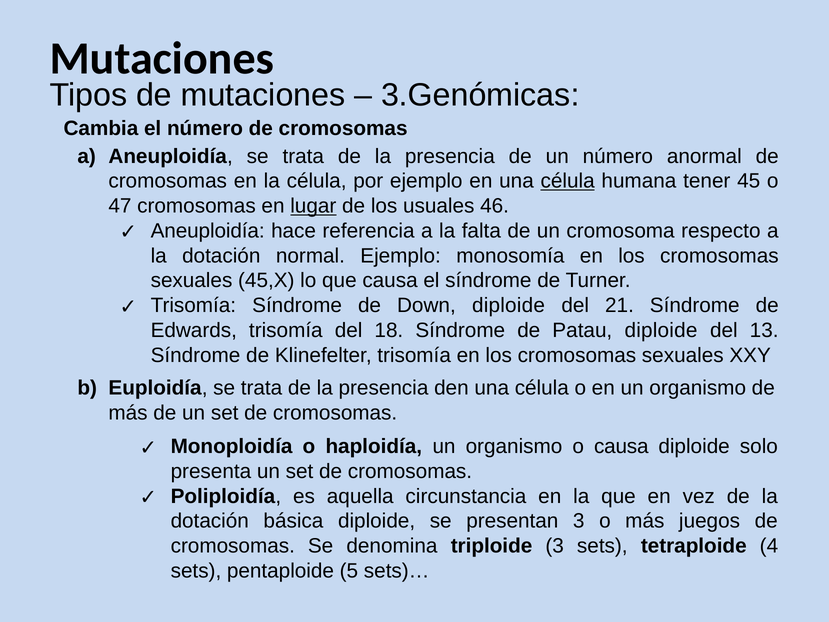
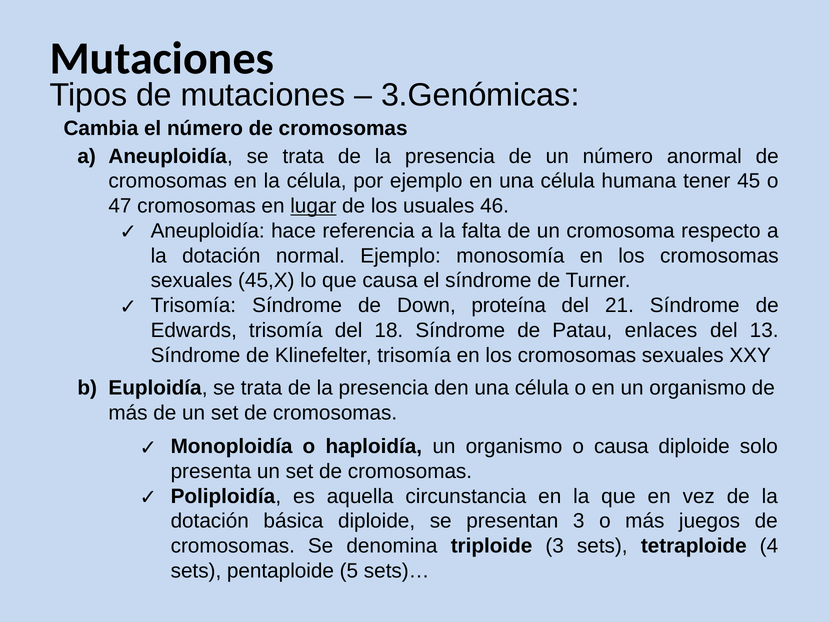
célula underline: present -> none (568, 181)
Down diploide: diploide -> proteína (509, 305)
Patau diploide: diploide -> enlaces (661, 330)
